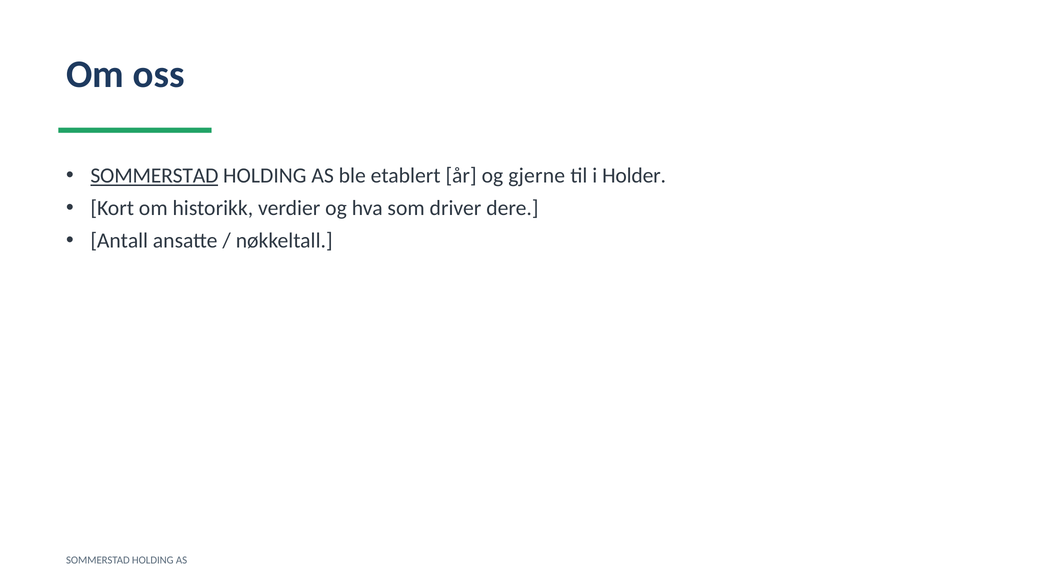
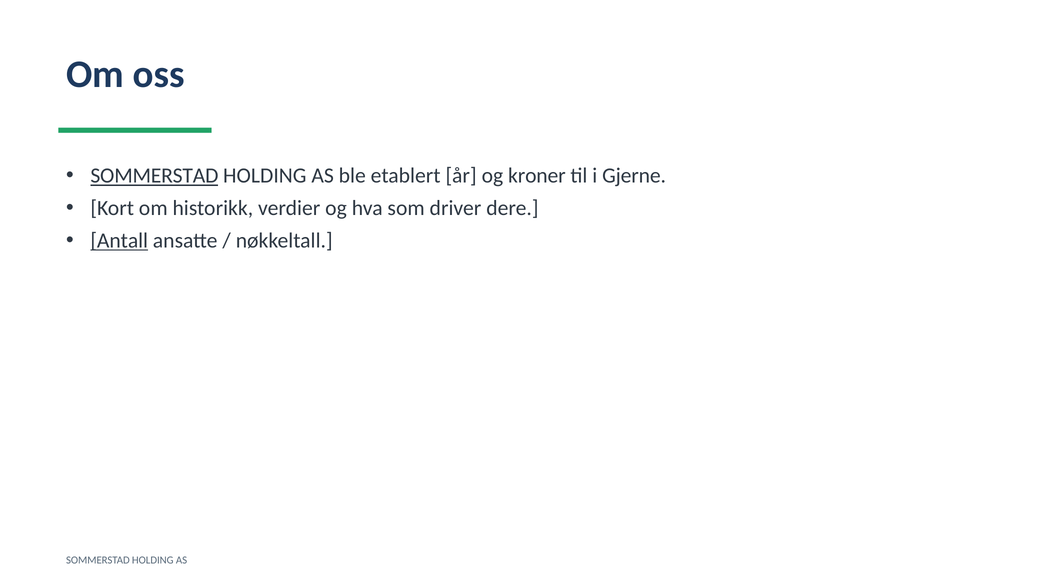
gjerne: gjerne -> kroner (537, 176)
Holder: Holder -> Gjerne (634, 176)
Antall underline: none -> present (119, 241)
